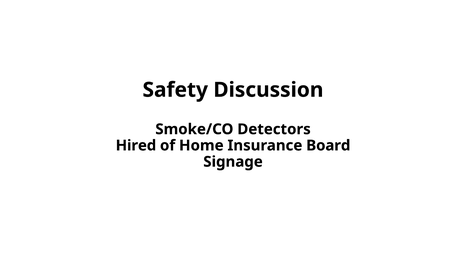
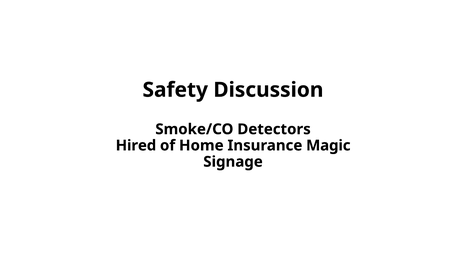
Board: Board -> Magic (328, 146)
